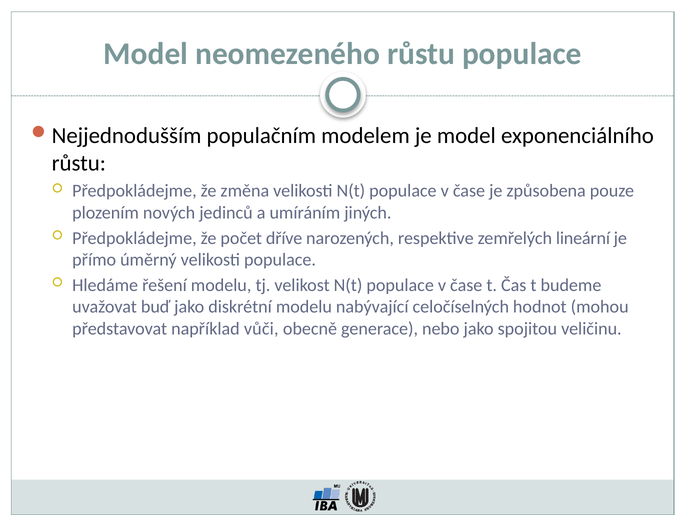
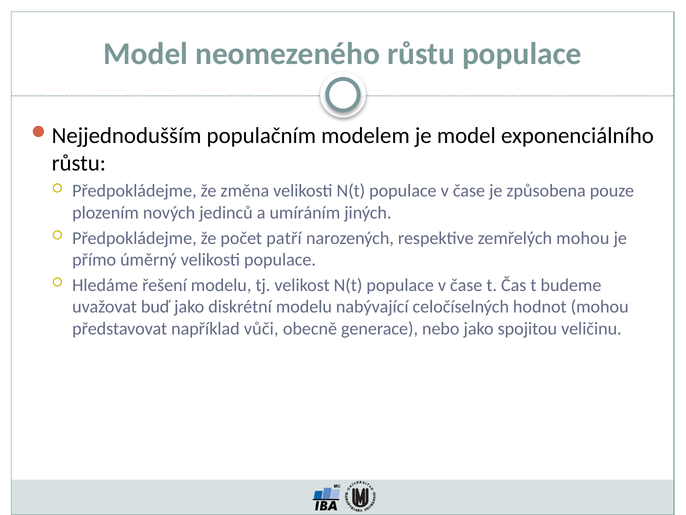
dříve: dříve -> patří (284, 238)
zemřelých lineární: lineární -> mohou (583, 238)
